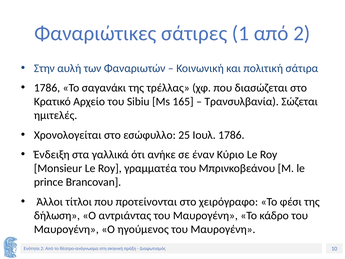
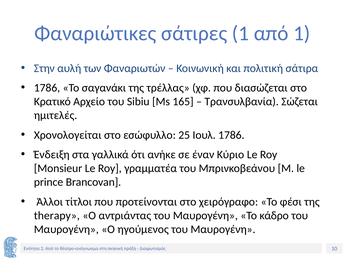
από 2: 2 -> 1 (302, 33)
δήλωση: δήλωση -> therapy (57, 215)
